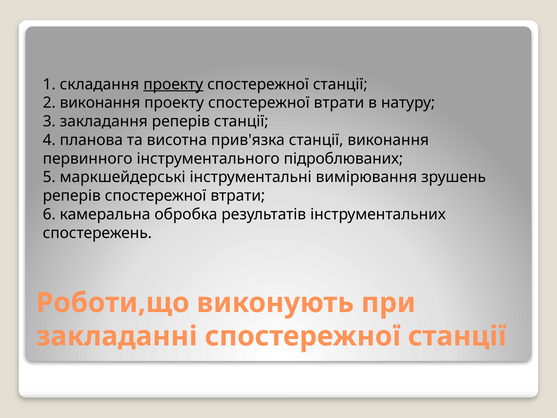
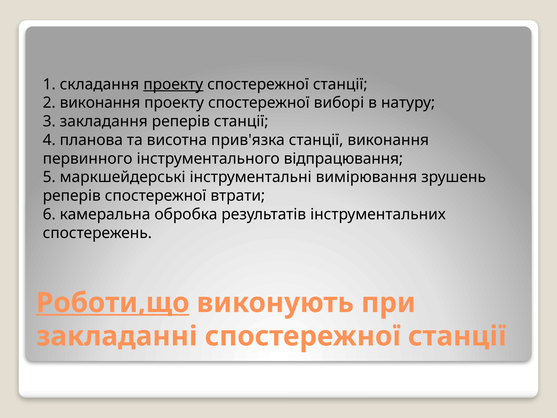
проекту спостережної втрати: втрати -> виборі (339, 103)
підроблюваних: підроблюваних -> відпрацювання (343, 158)
Роботи,що underline: none -> present (113, 303)
